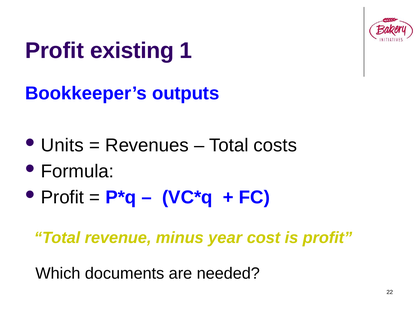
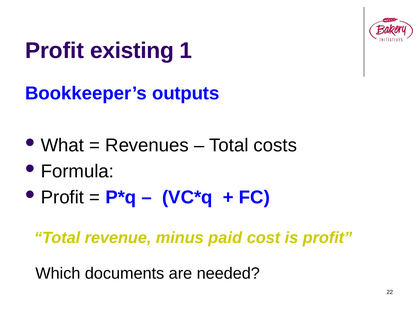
Units: Units -> What (62, 145)
year: year -> paid (225, 237)
